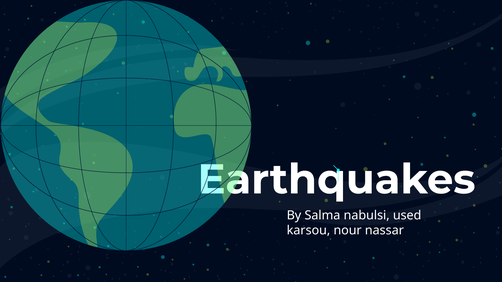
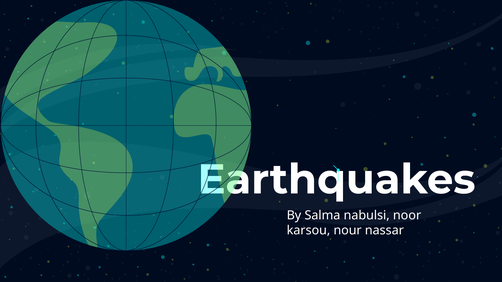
used: used -> noor (407, 216)
